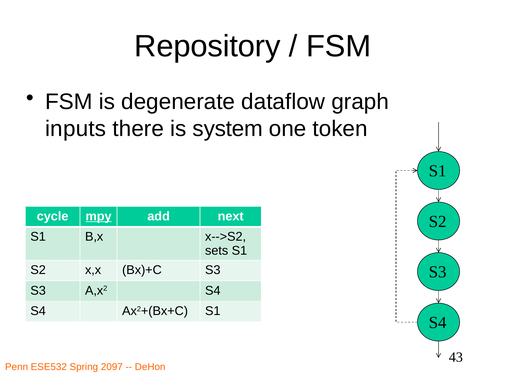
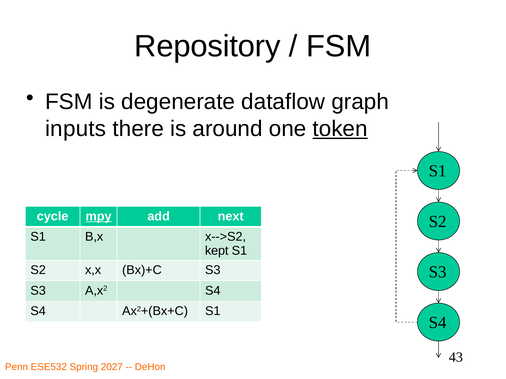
system: system -> around (228, 129)
token underline: none -> present (340, 129)
sets: sets -> kept (217, 251)
2097: 2097 -> 2027 (112, 368)
